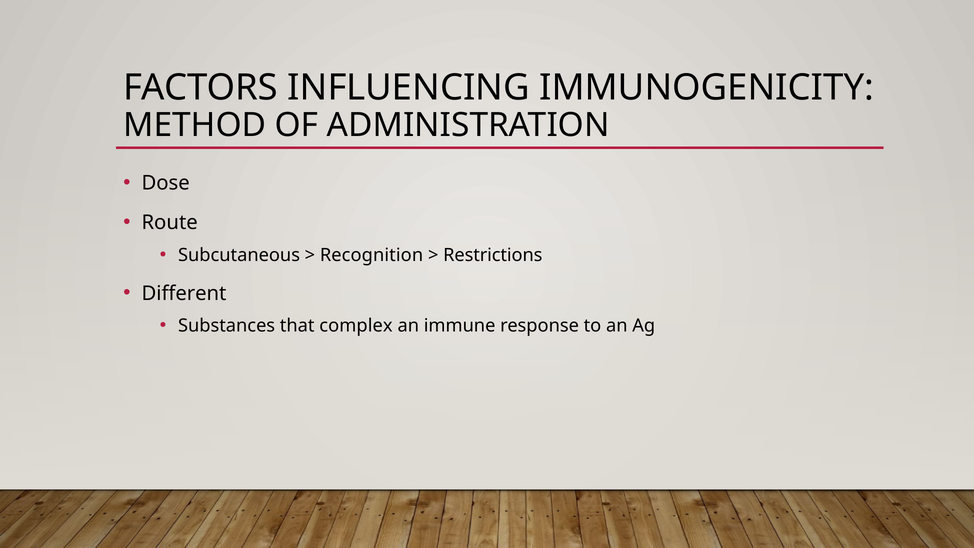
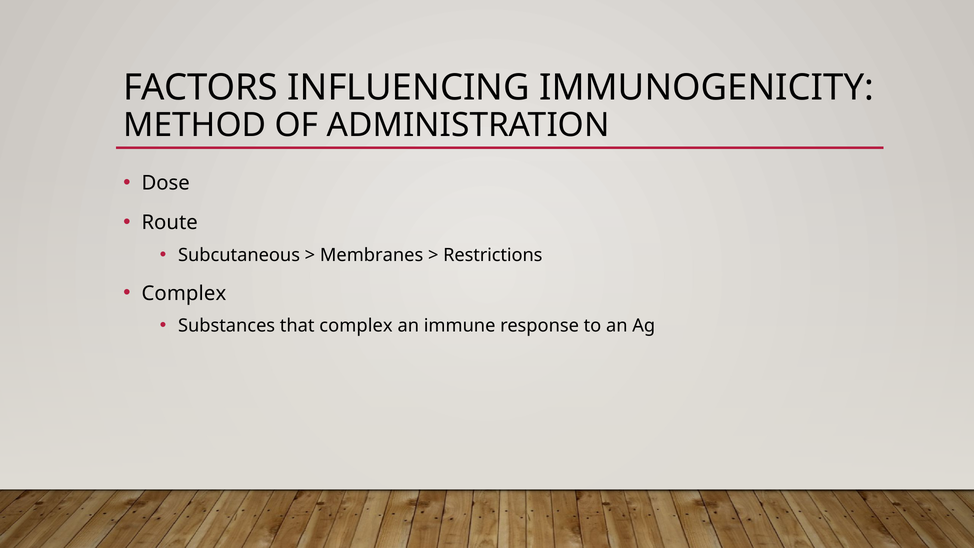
Recognition: Recognition -> Membranes (372, 255)
Different: Different -> Complex (184, 293)
